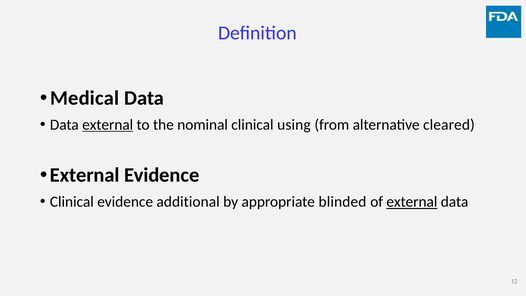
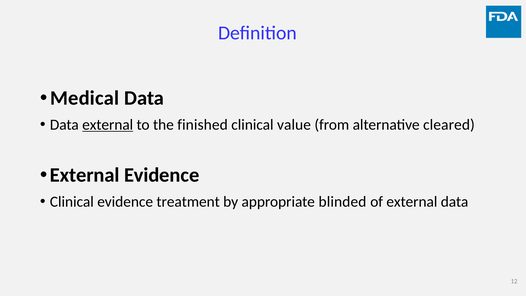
nominal: nominal -> finished (203, 125)
using: using -> value (294, 125)
additional: additional -> treatment (188, 202)
external underline: present -> none (412, 202)
